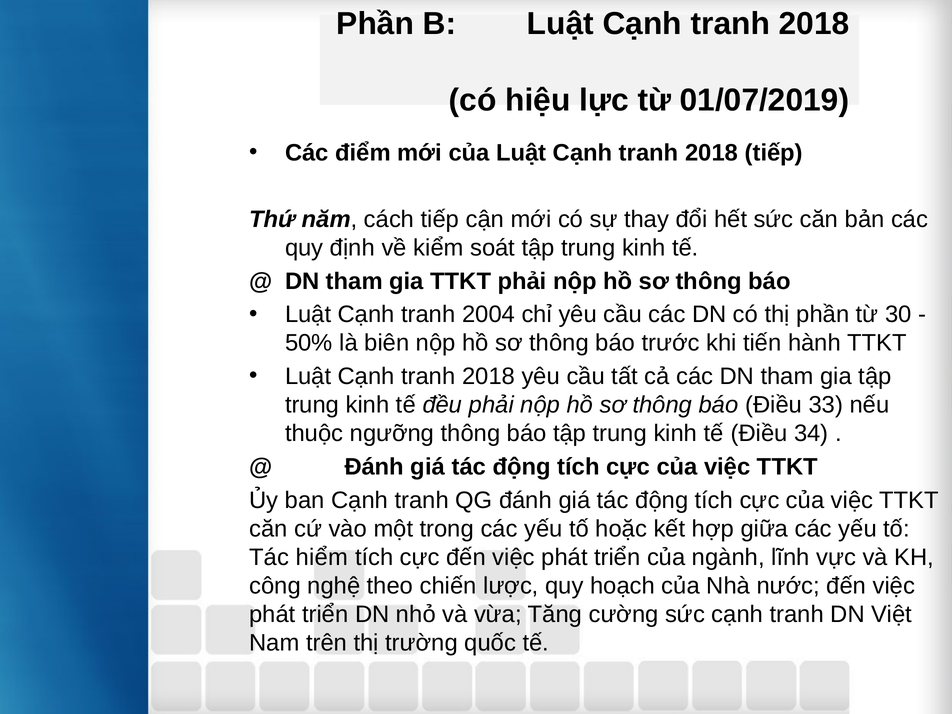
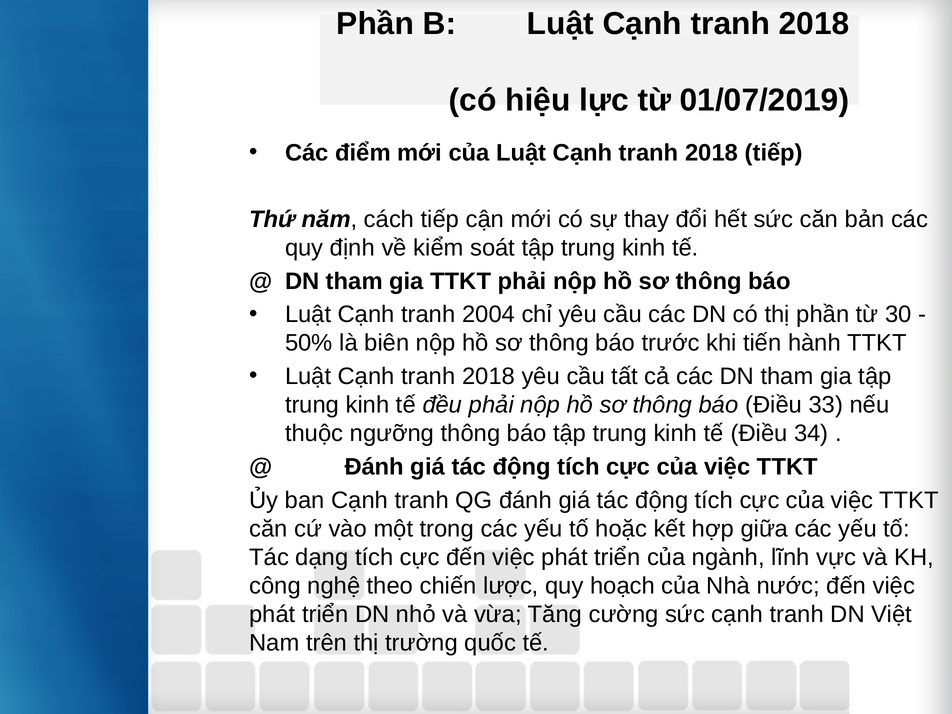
hiểm: hiểm -> dạng (322, 557)
